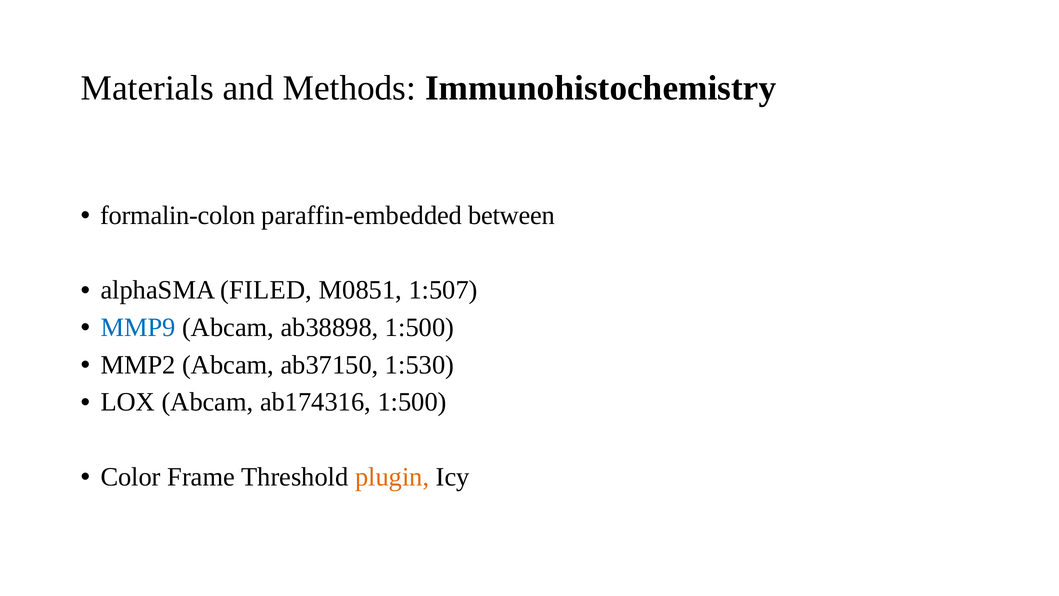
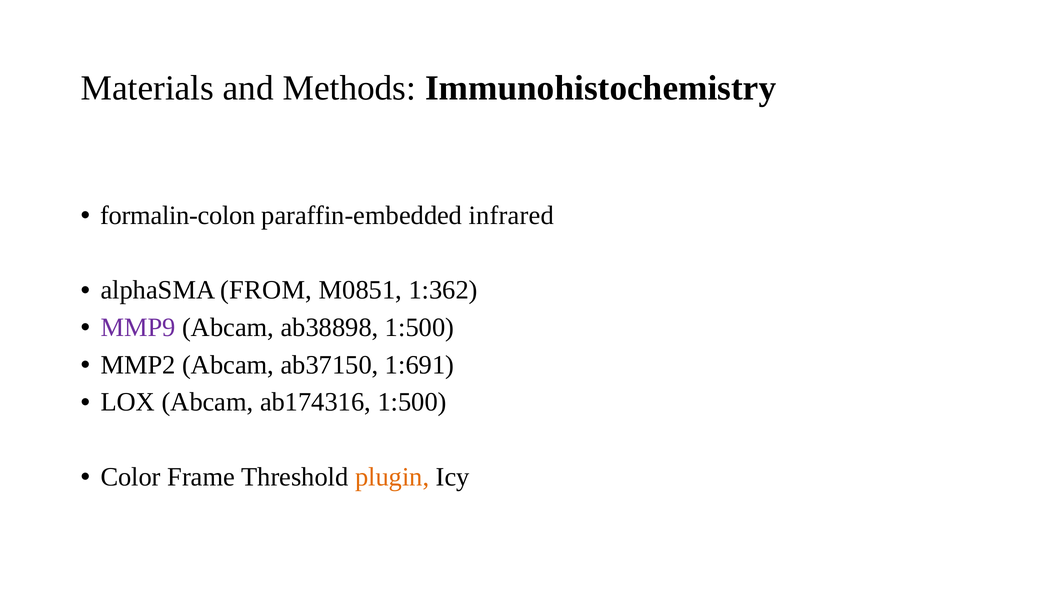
between: between -> infrared (511, 215)
FILED: FILED -> FROM (266, 290)
1:507: 1:507 -> 1:362 (443, 290)
MMP9 colour: blue -> purple (138, 327)
1:530: 1:530 -> 1:691 (420, 365)
